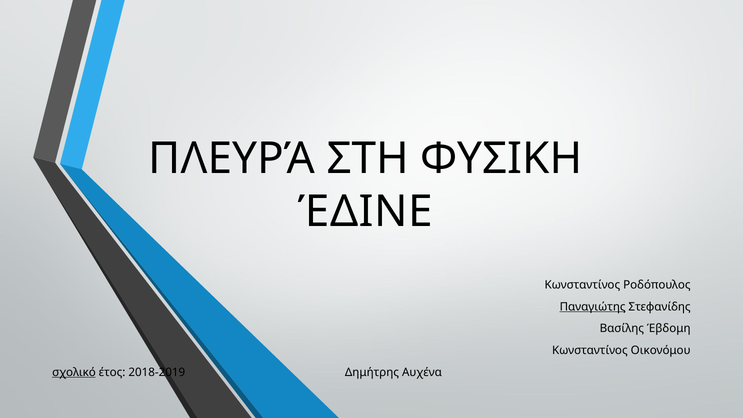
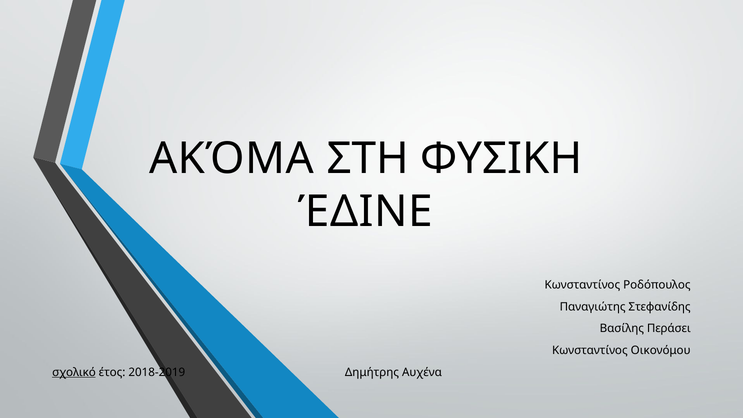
ΠΛΕΥΡΆ: ΠΛΕΥΡΆ -> ΑΚΌΜΑ (232, 159)
Παναγιώτης underline: present -> none (593, 307)
Έβδομη: Έβδομη -> Περάσει (669, 328)
